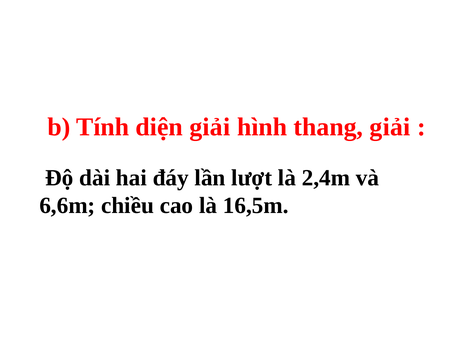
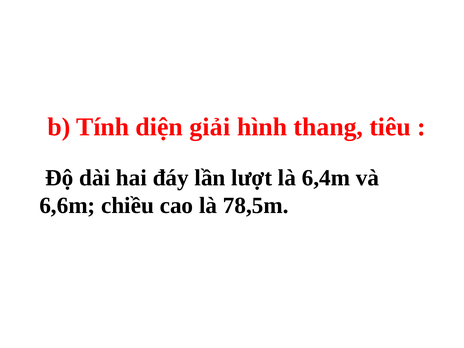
thang giải: giải -> tiêu (390, 127)
2,4m: 2,4m -> 6,4m (326, 178)
16,5m: 16,5m -> 78,5m (256, 206)
